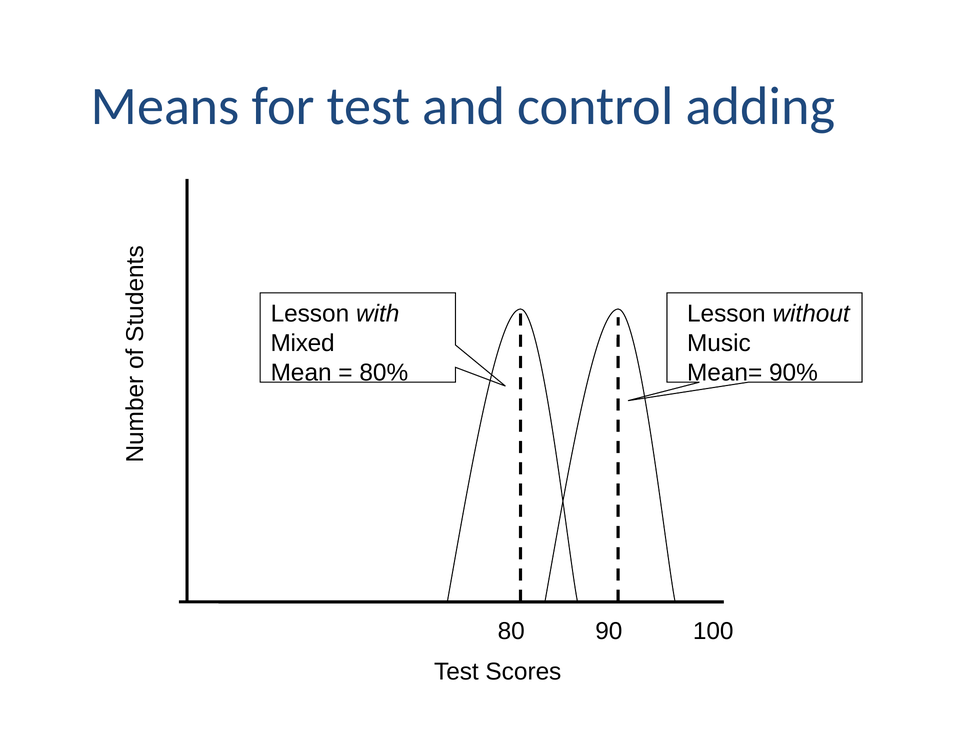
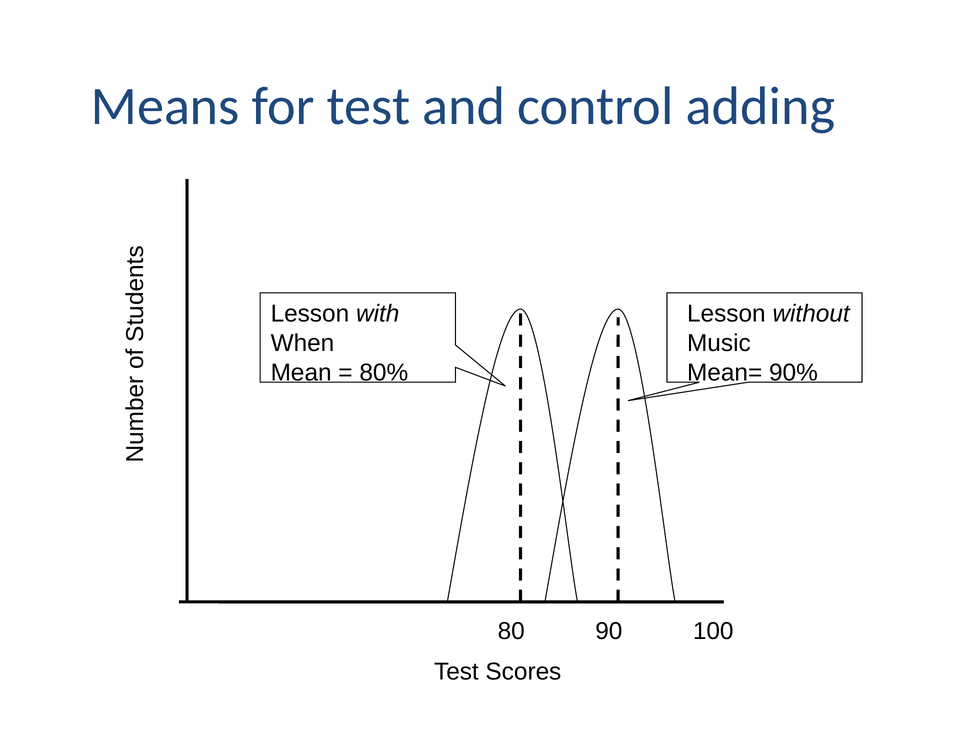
Mixed: Mixed -> When (302, 343)
